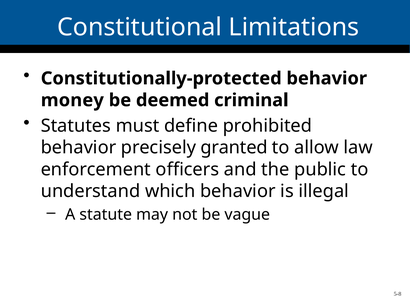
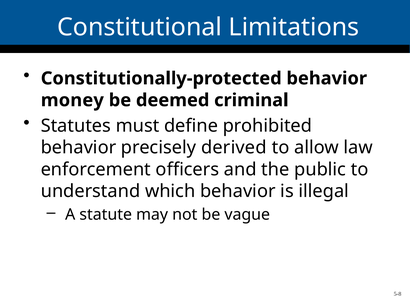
granted: granted -> derived (234, 148)
